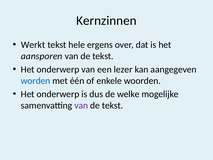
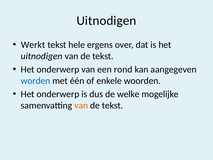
Kernzinnen: Kernzinnen -> Uitnodigen (106, 21)
aansporen: aansporen -> uitnodigen (42, 56)
lezer: lezer -> rond (123, 69)
van colour: purple -> orange (81, 105)
